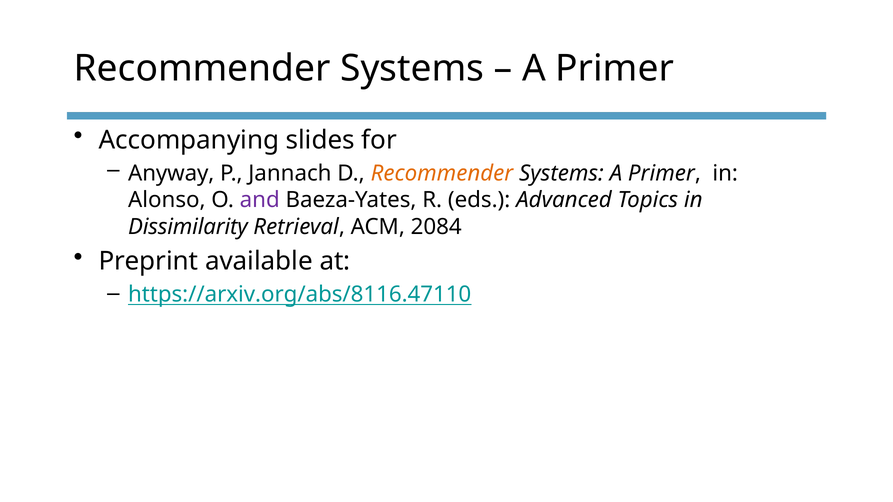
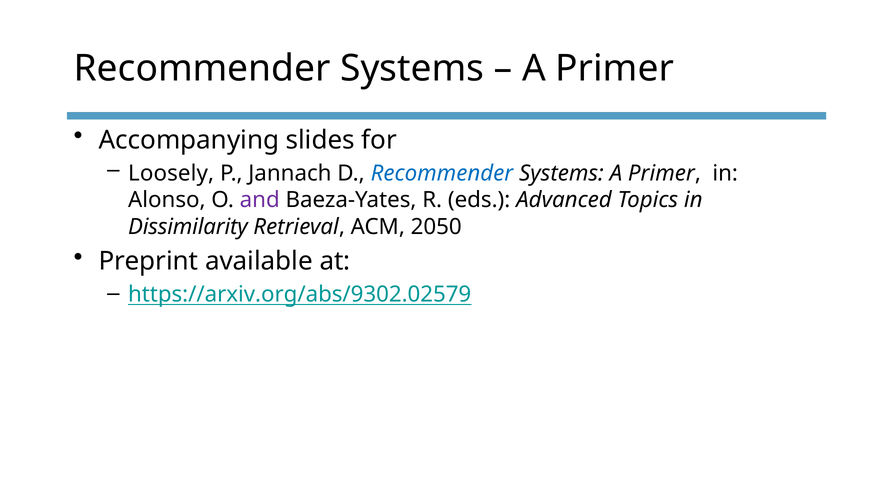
Anyway: Anyway -> Loosely (171, 173)
Recommender colour: orange -> blue (442, 173)
2084: 2084 -> 2050 (436, 227)
https://arxiv.org/abs/8116.47110: https://arxiv.org/abs/8116.47110 -> https://arxiv.org/abs/9302.02579 (300, 295)
